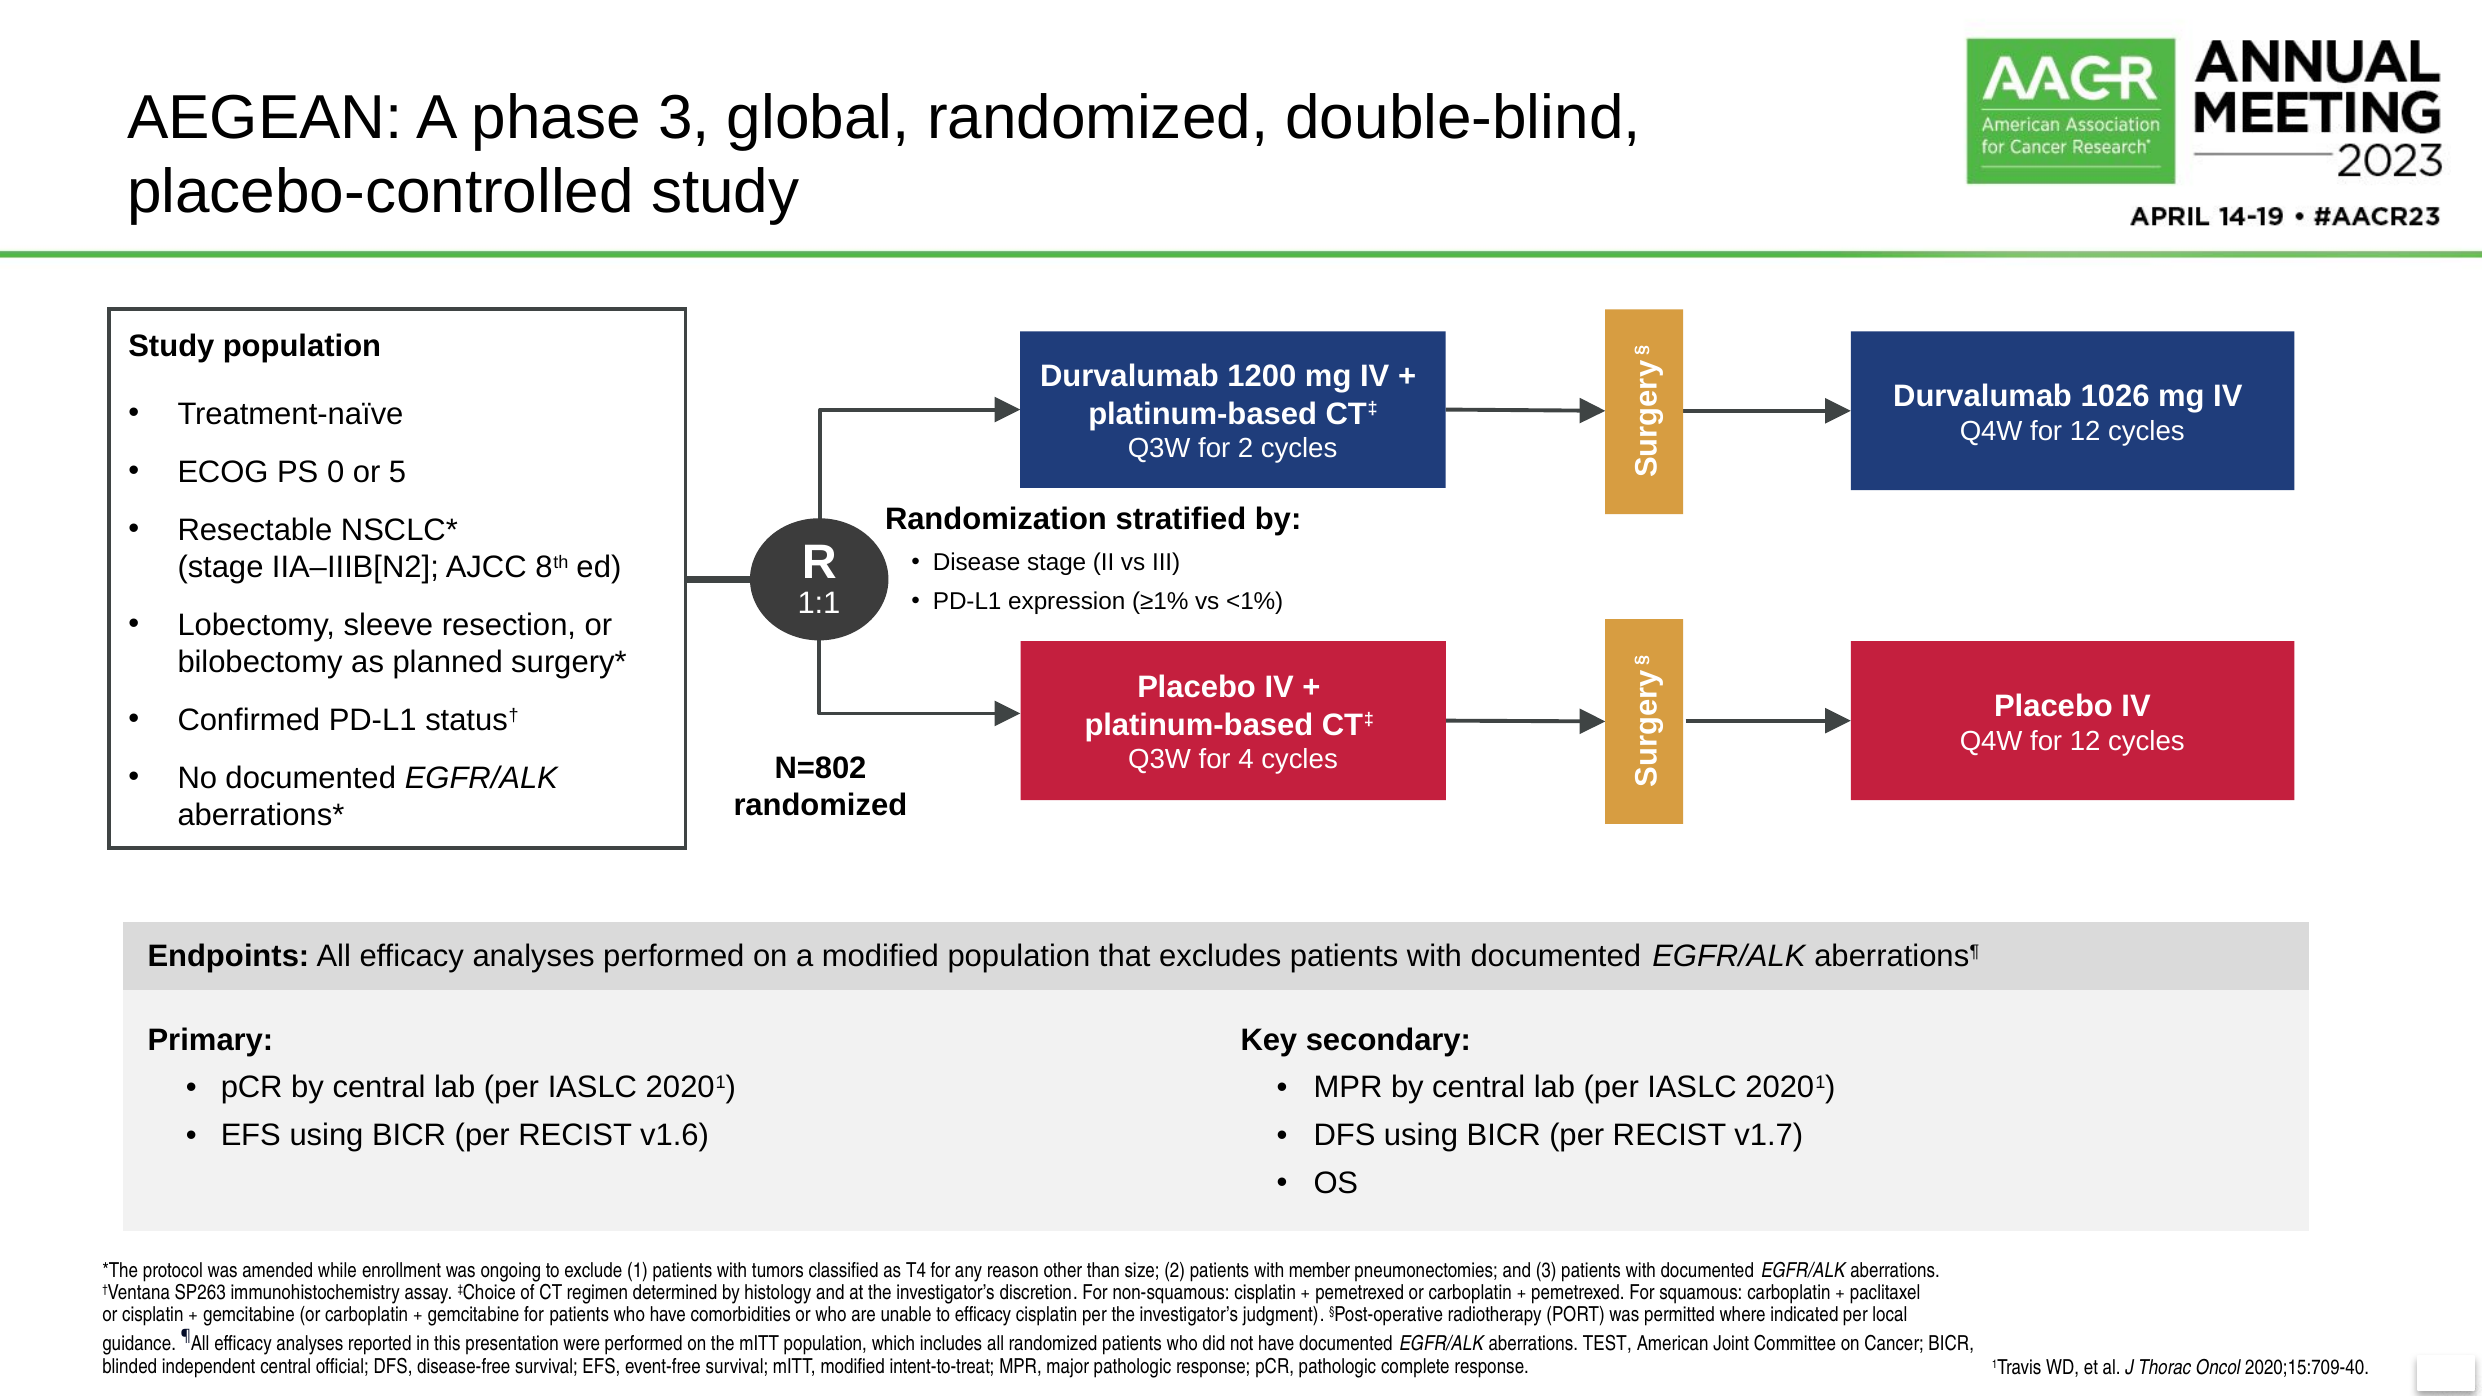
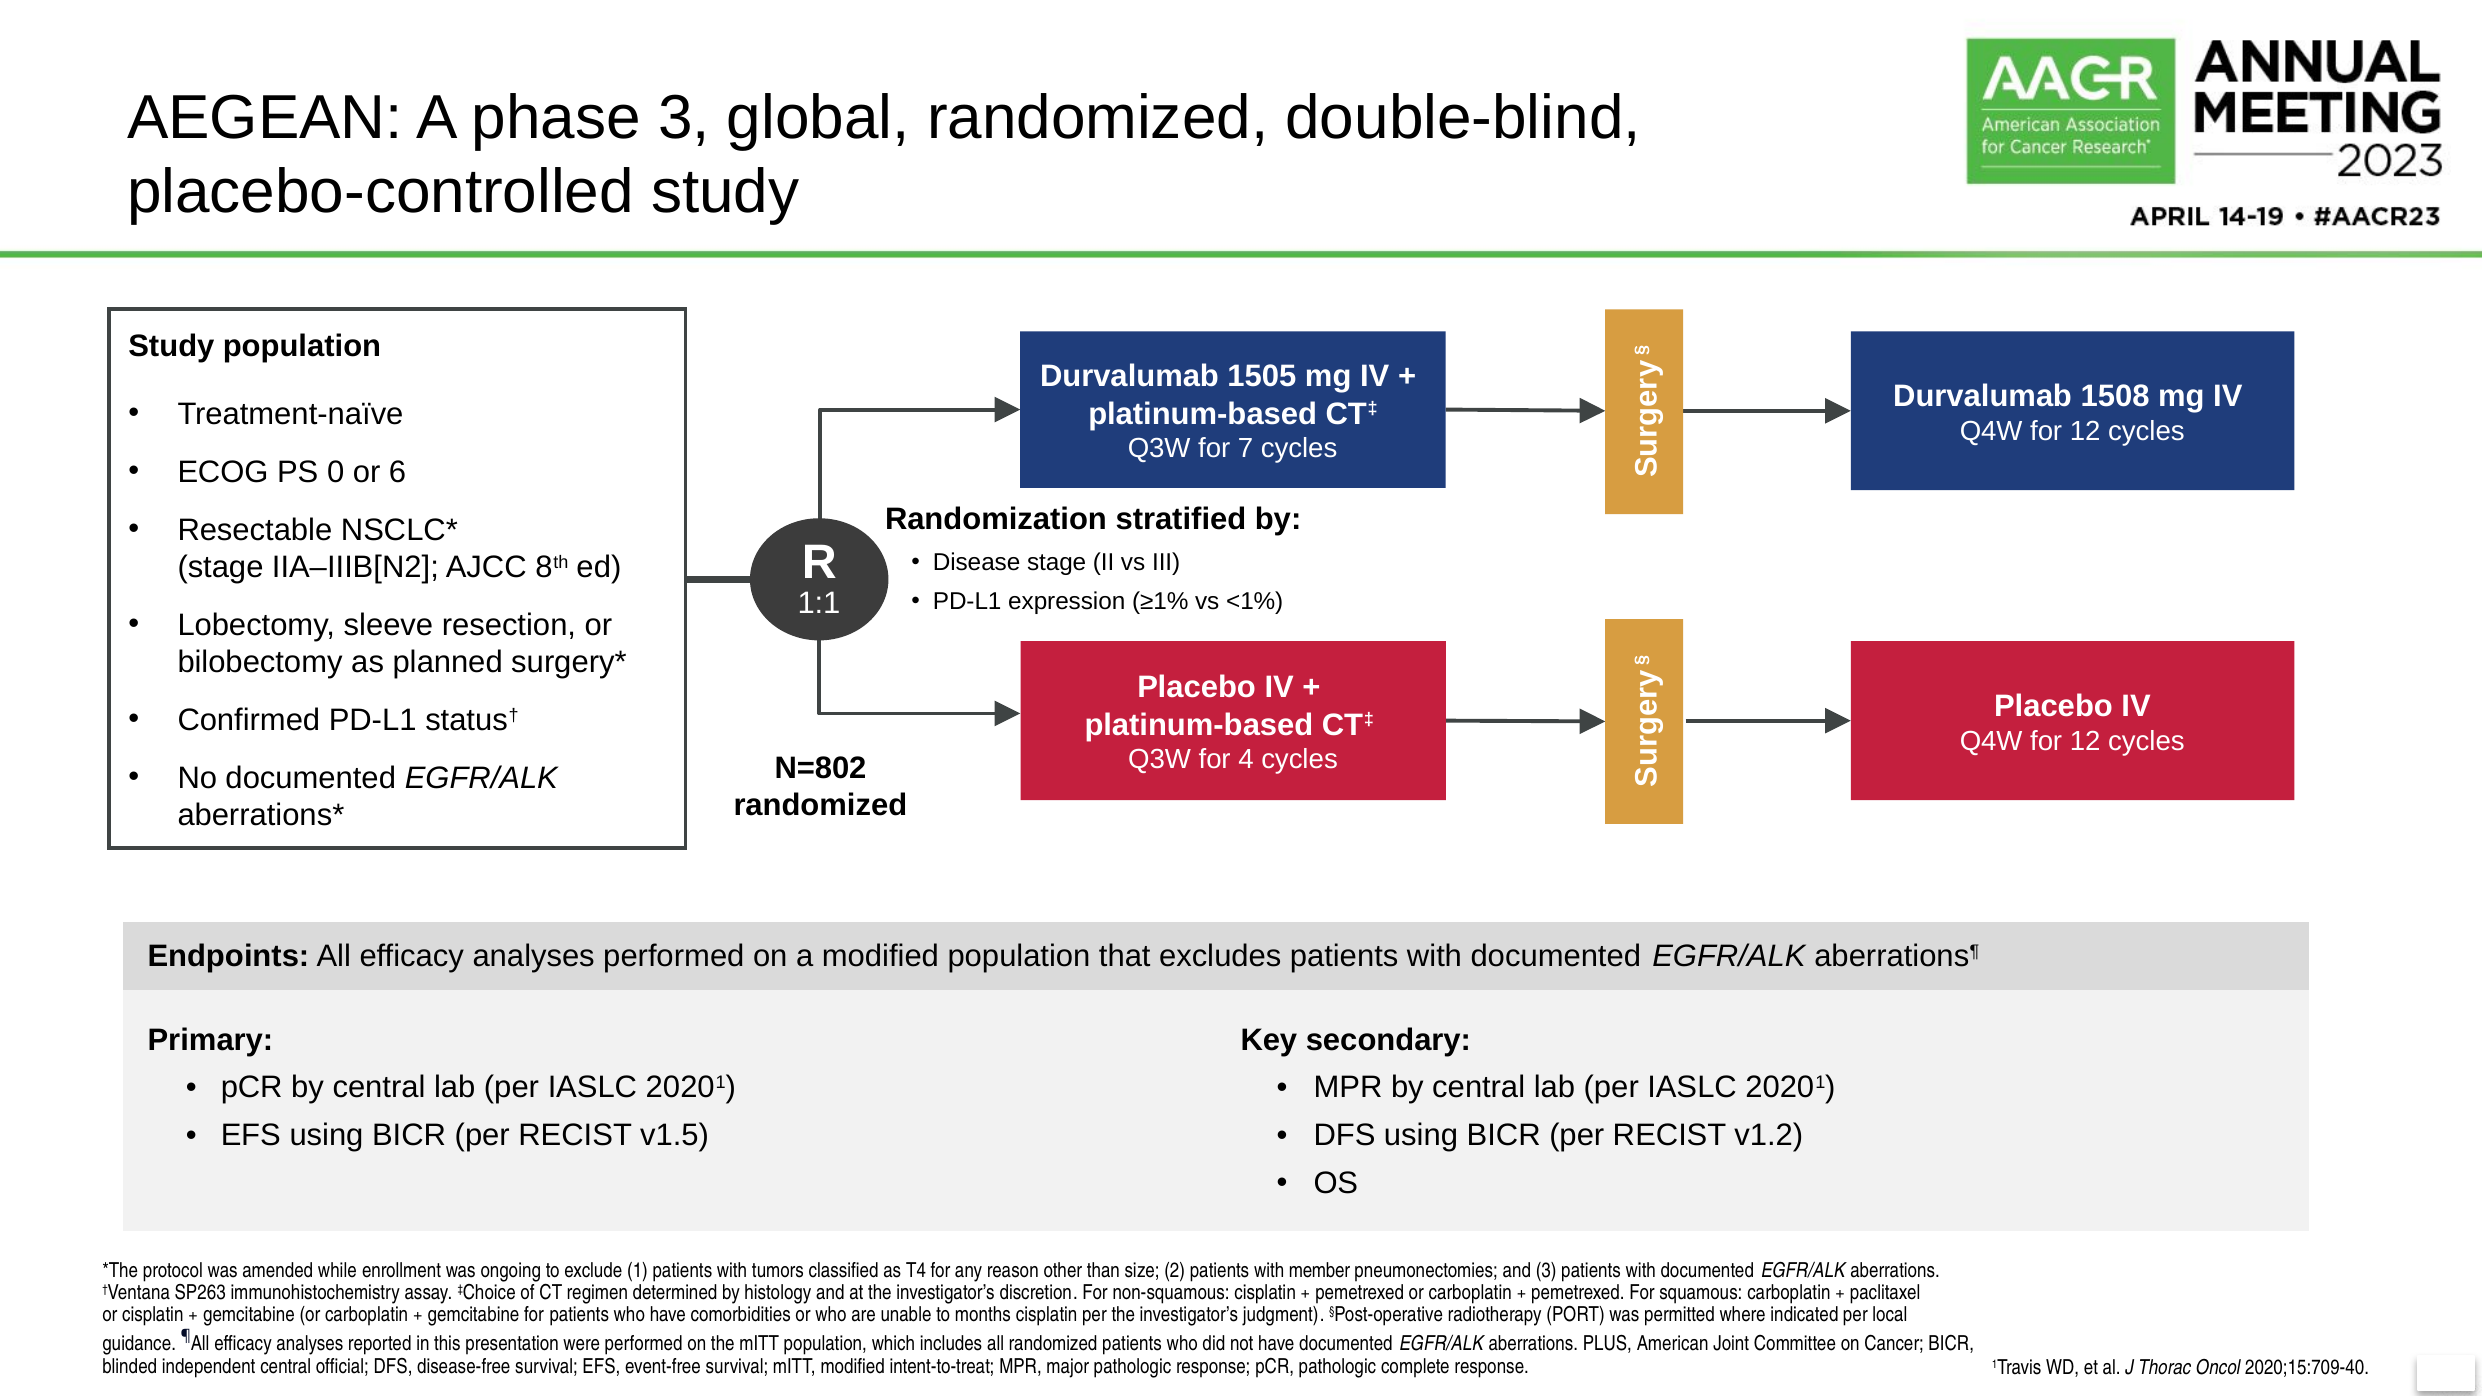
1200: 1200 -> 1505 (1262, 377)
1026: 1026 -> 1508 (2115, 396)
for 2: 2 -> 7 (1246, 449)
5: 5 -> 6 (398, 472)
v1.6: v1.6 -> v1.5 (674, 1135)
v1.7: v1.7 -> v1.2 (1769, 1135)
to efficacy: efficacy -> months (983, 1315)
TEST: TEST -> PLUS (1607, 1343)
